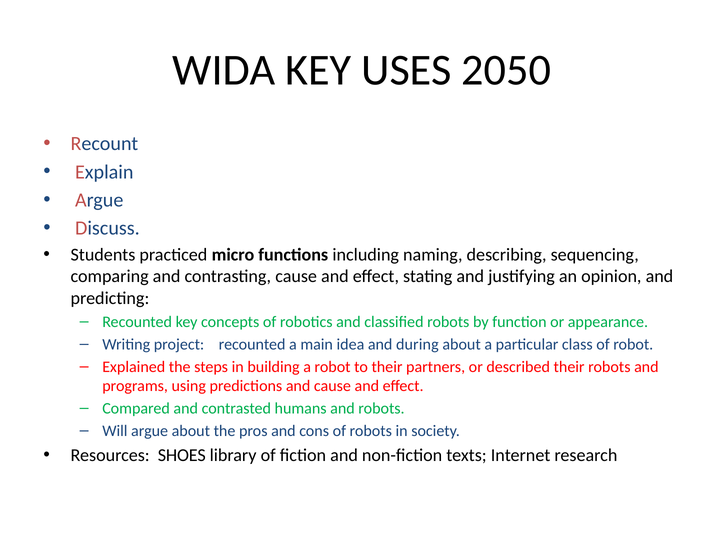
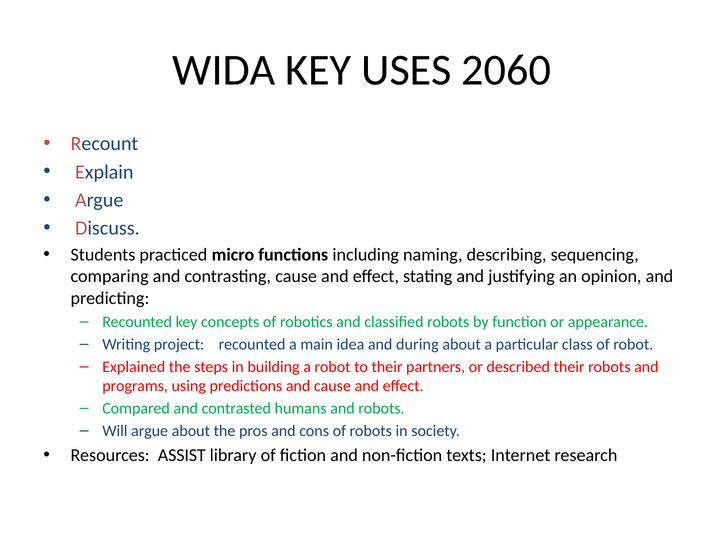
2050: 2050 -> 2060 (506, 70)
SHOES: SHOES -> ASSIST (182, 455)
